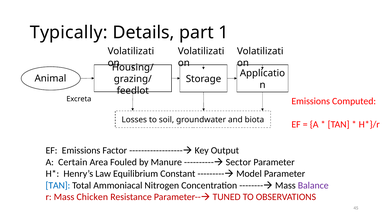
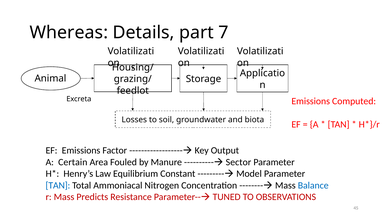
Typically: Typically -> Whereas (69, 33)
1: 1 -> 7 (223, 33)
Balance colour: purple -> blue (313, 186)
Chicken: Chicken -> Predicts (92, 197)
